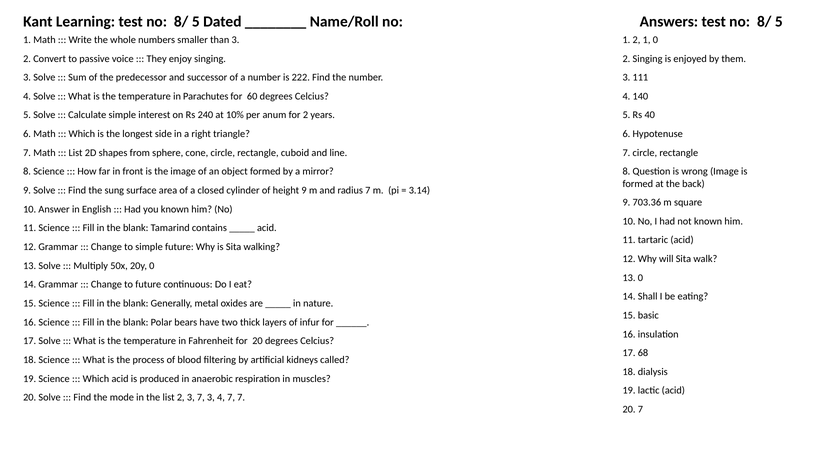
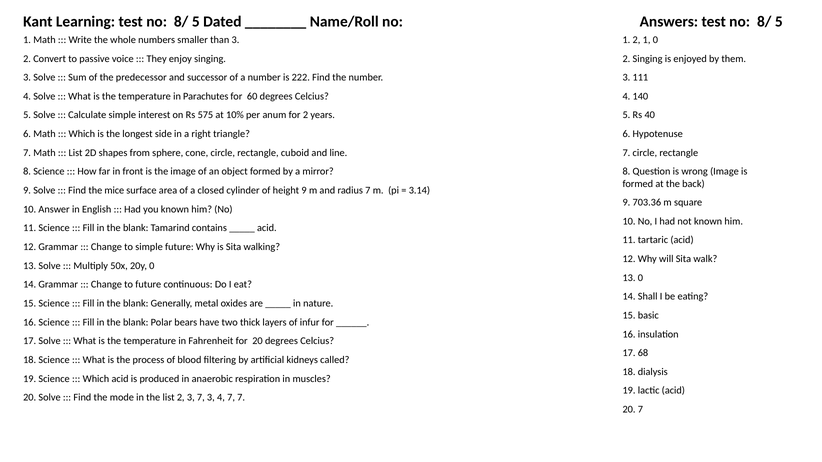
240: 240 -> 575 (205, 115)
sung: sung -> mice (114, 191)
